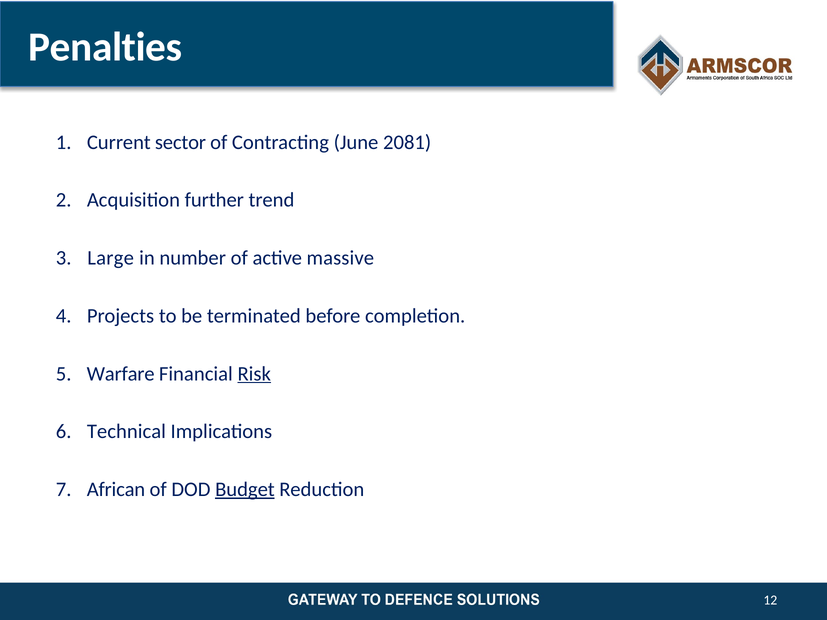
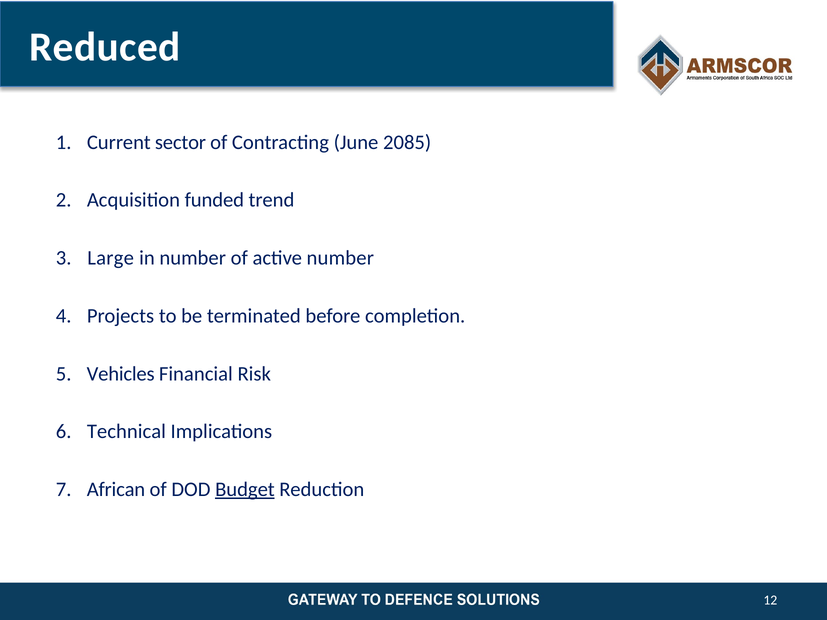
Penalties: Penalties -> Reduced (105, 47)
2081: 2081 -> 2085 (407, 142)
further: further -> funded (214, 200)
active massive: massive -> number (340, 258)
Warfare: Warfare -> Vehicles (121, 374)
Risk underline: present -> none (254, 374)
